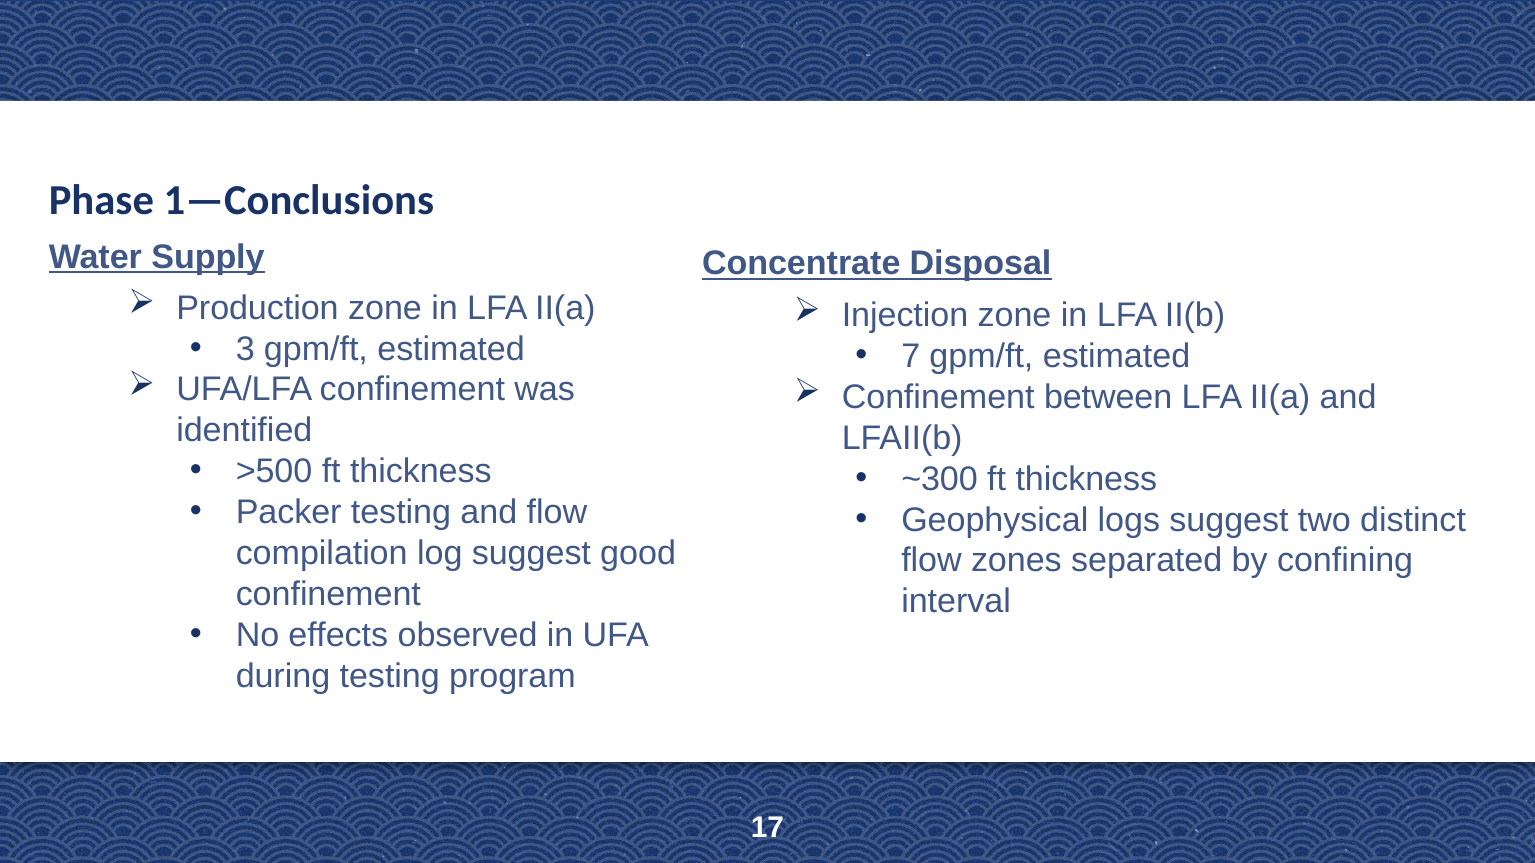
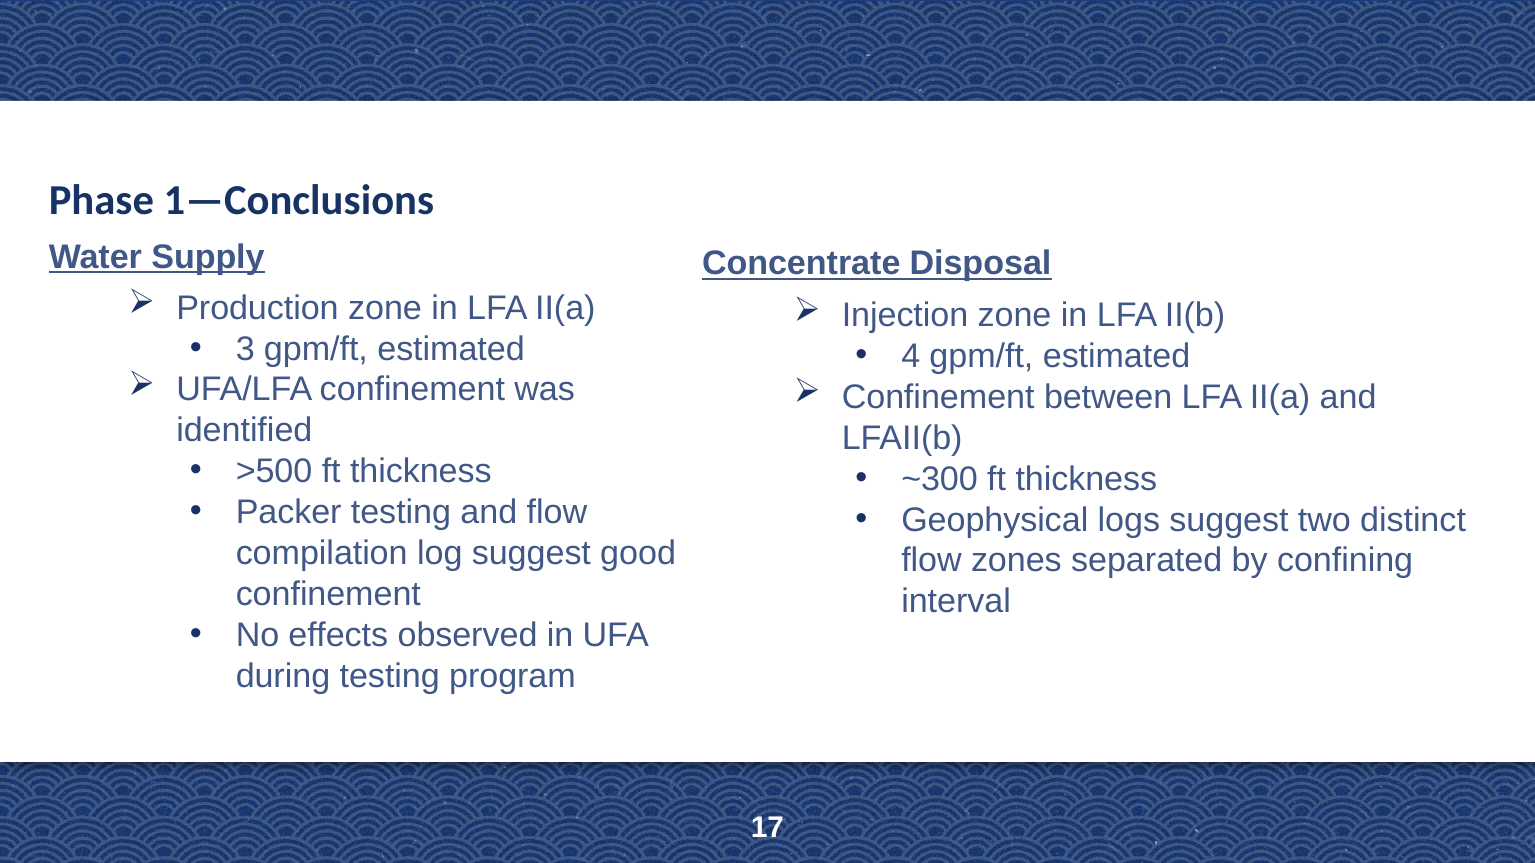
7: 7 -> 4 (911, 356)
